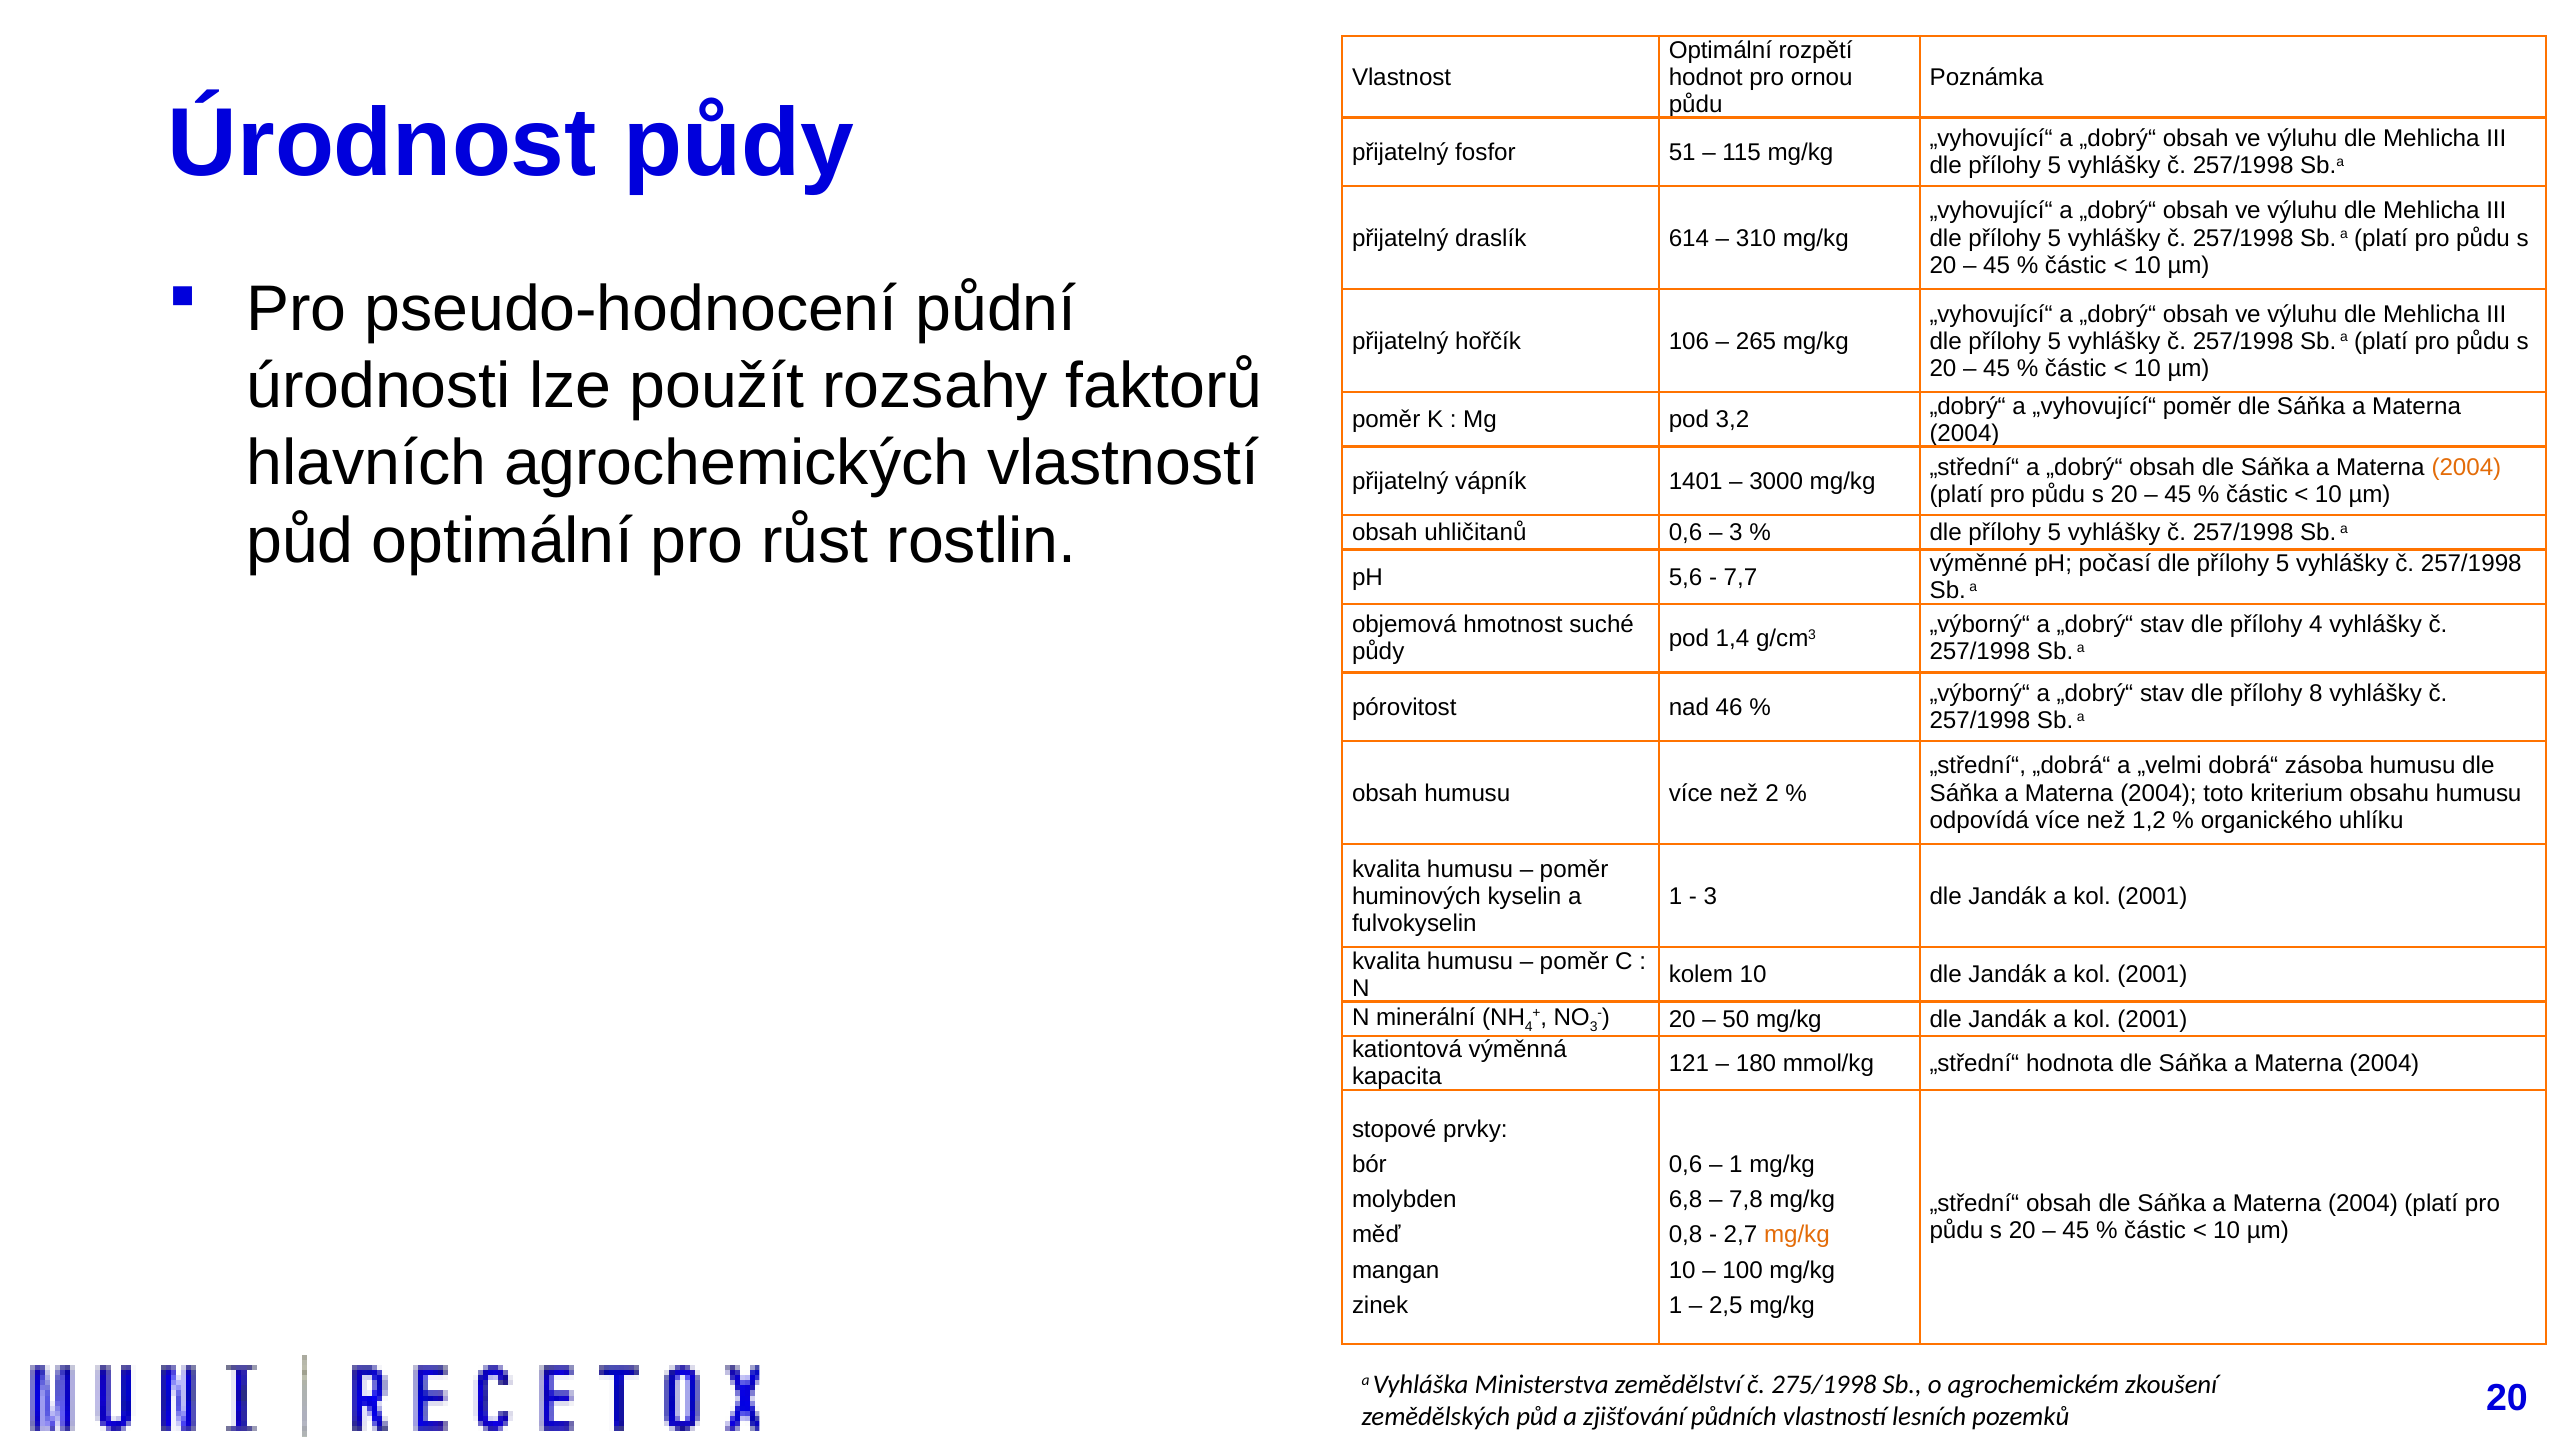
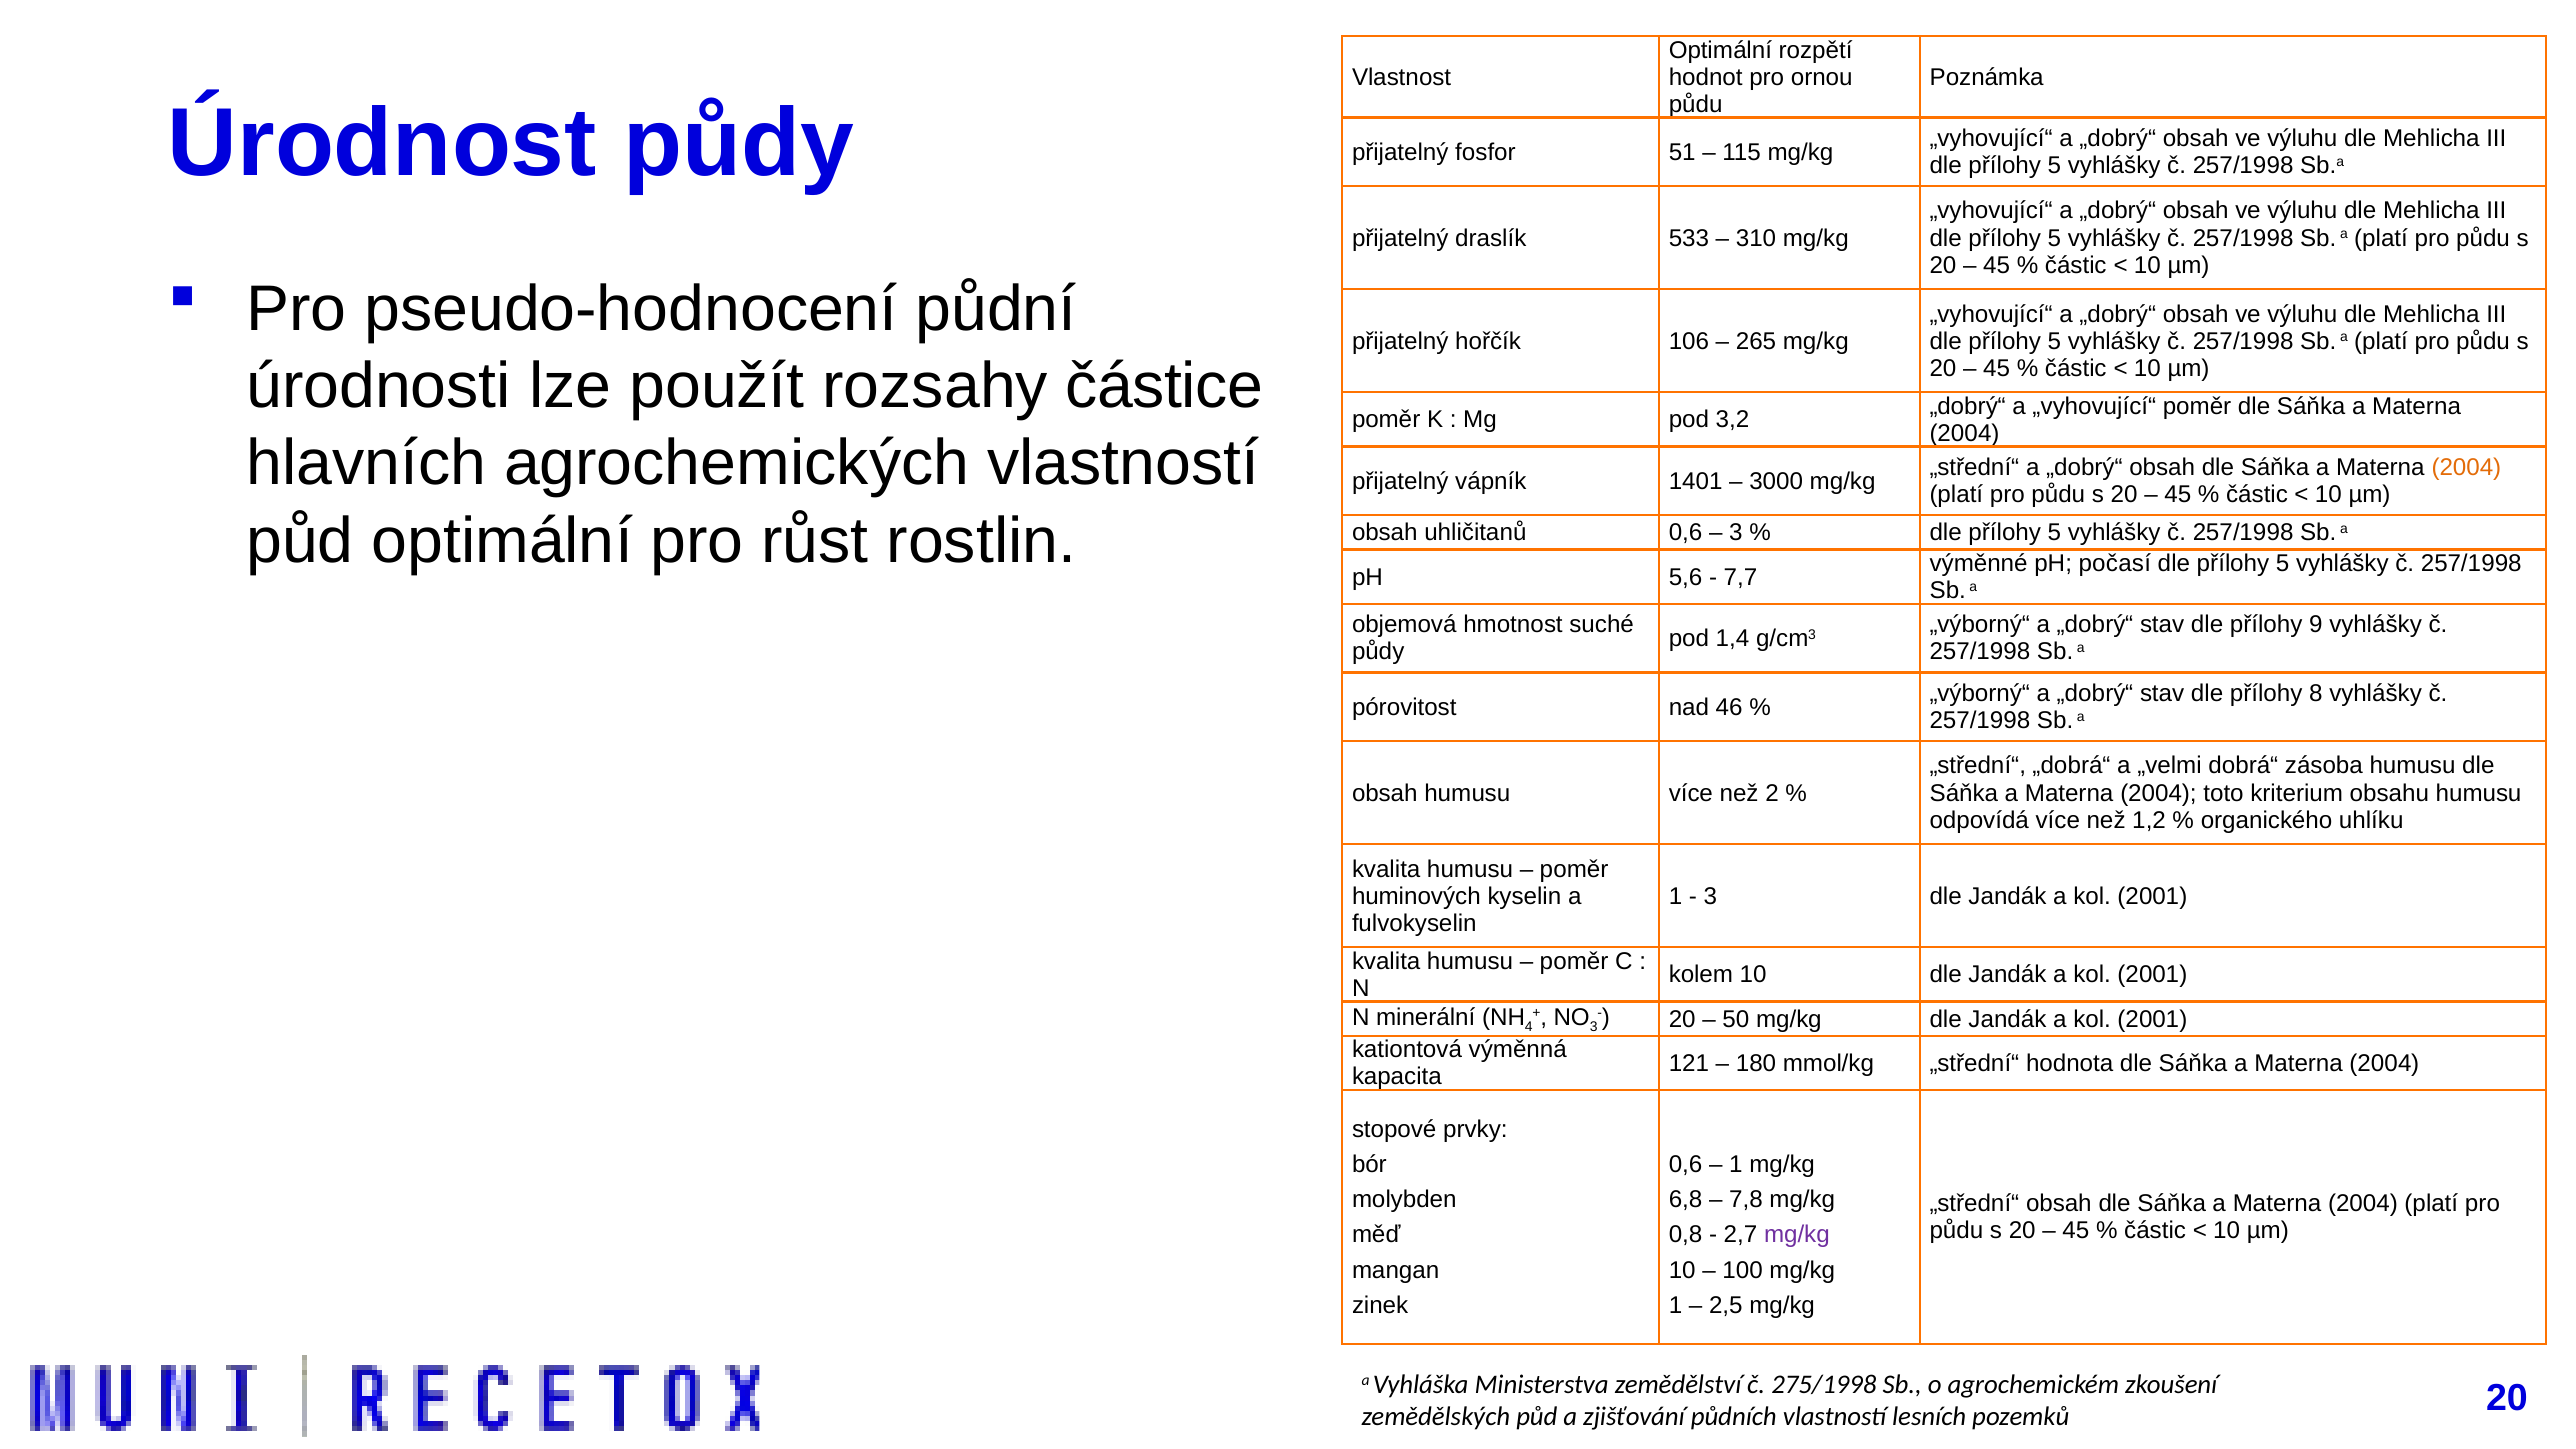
614: 614 -> 533 (1689, 238)
faktorů: faktorů -> částice (1164, 386)
přílohy 4: 4 -> 9 (2316, 625)
mg/kg colour: orange -> purple (1797, 1235)
